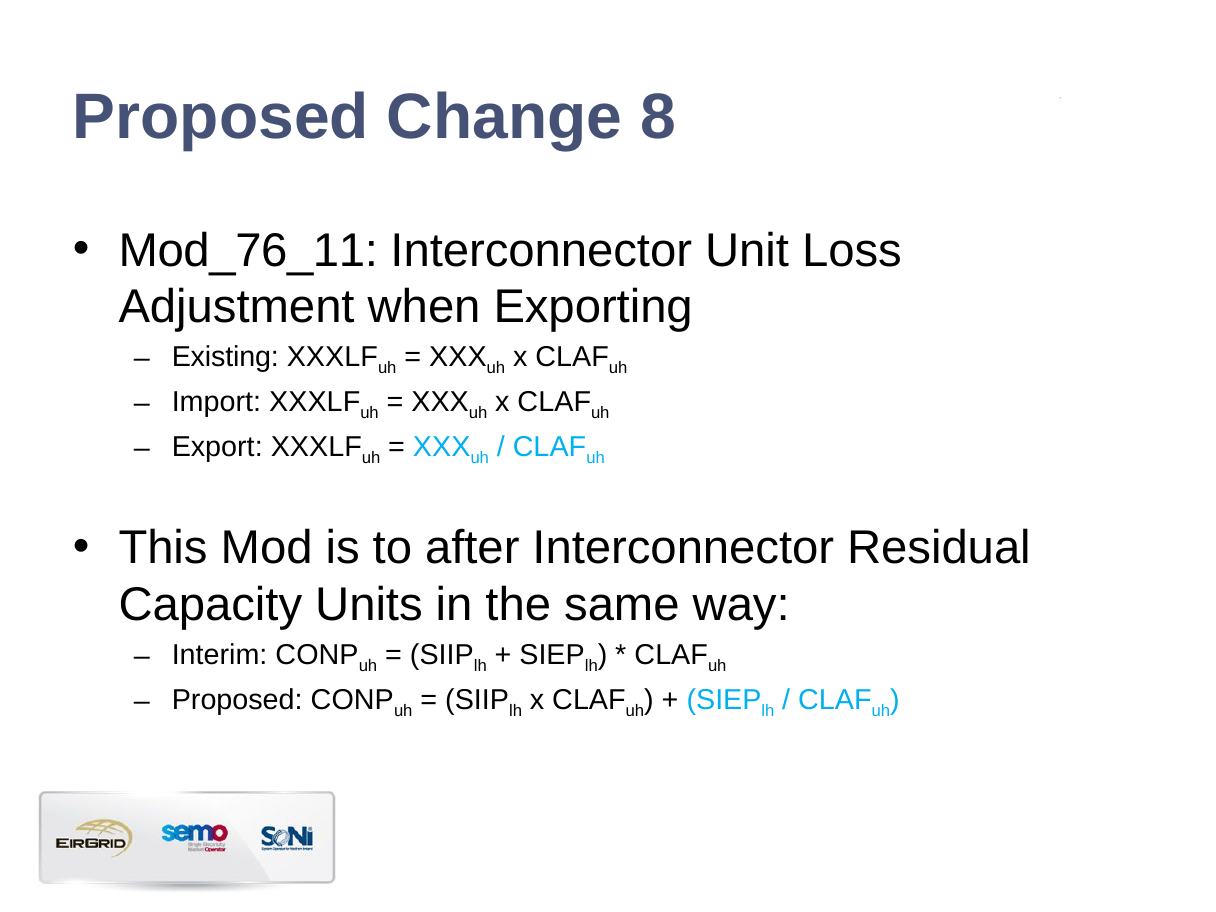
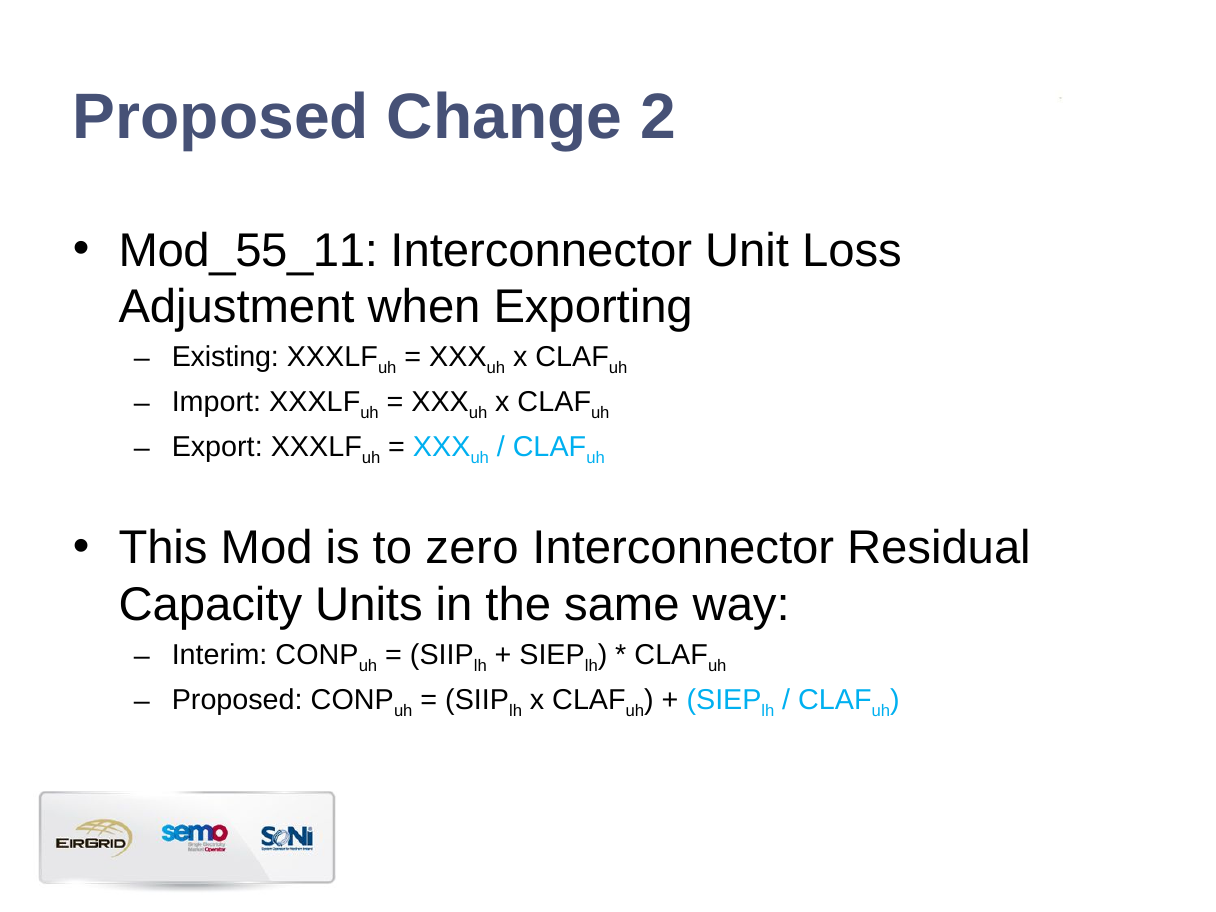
8: 8 -> 2 (658, 117)
Mod_76_11: Mod_76_11 -> Mod_55_11 (248, 250)
after: after -> zero (472, 548)
